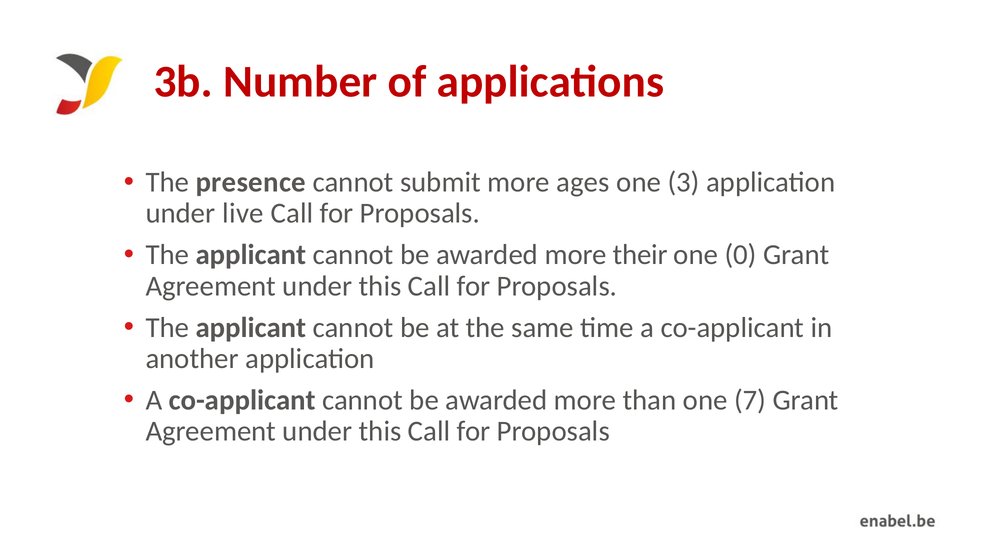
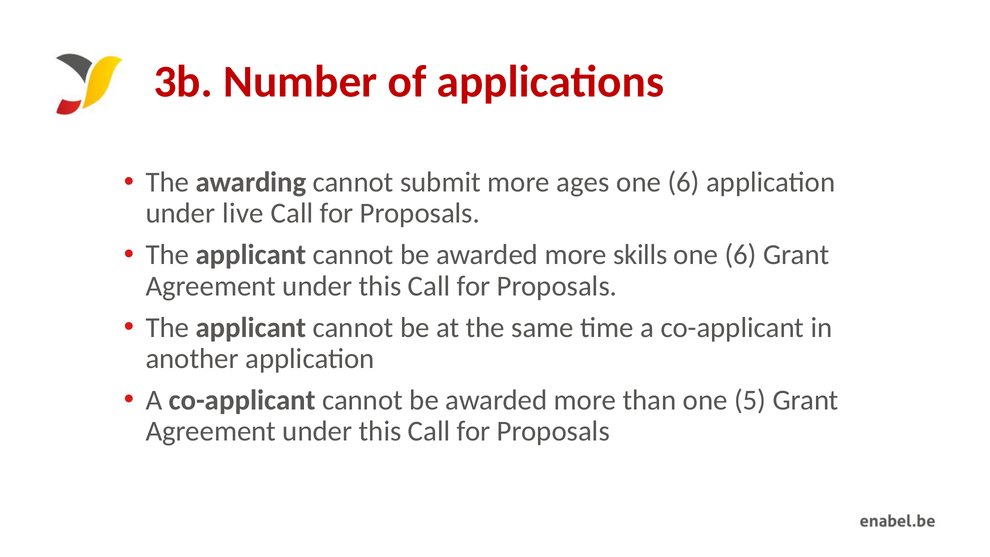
presence: presence -> awarding (251, 182)
3: 3 -> 6 (684, 182)
their: their -> skills (640, 255)
0: 0 -> 6 (741, 255)
7: 7 -> 5 (750, 400)
